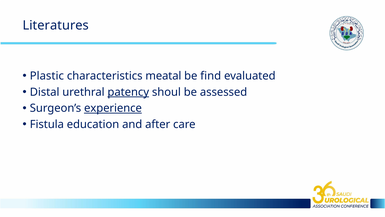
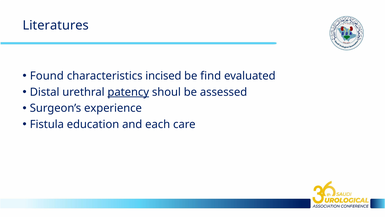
Plastic: Plastic -> Found (47, 76)
meatal: meatal -> incised (163, 76)
experience underline: present -> none (113, 108)
after: after -> each (158, 124)
